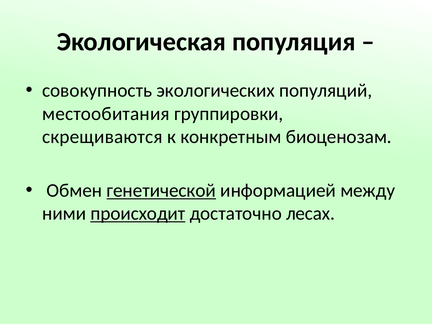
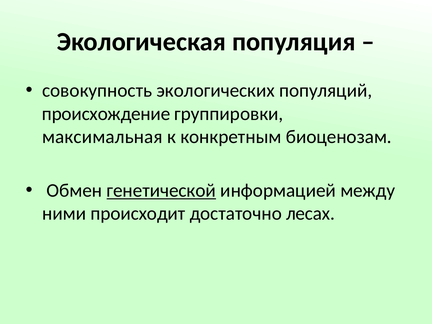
местообитания: местообитания -> происхождение (106, 114)
скрещиваются: скрещиваются -> максимальная (102, 137)
происходит underline: present -> none (138, 214)
